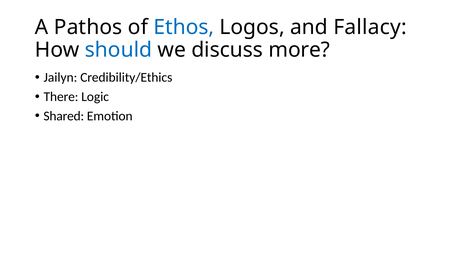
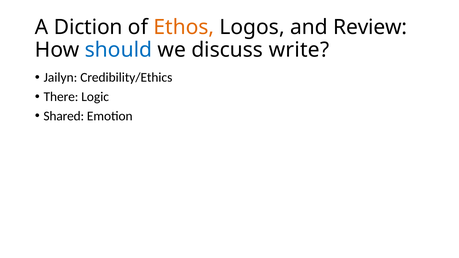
Pathos: Pathos -> Diction (88, 27)
Ethos colour: blue -> orange (184, 27)
Fallacy: Fallacy -> Review (370, 27)
more: more -> write (299, 50)
